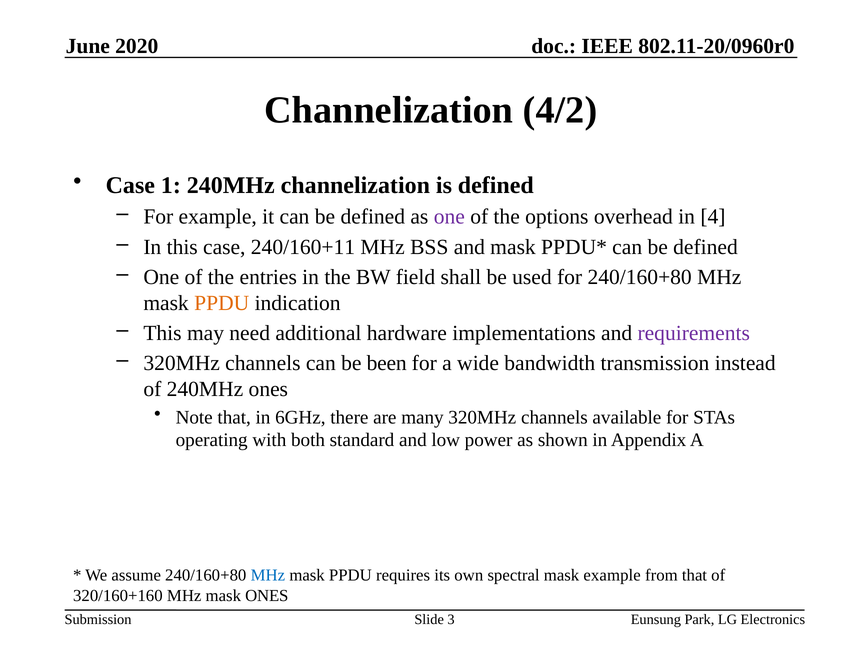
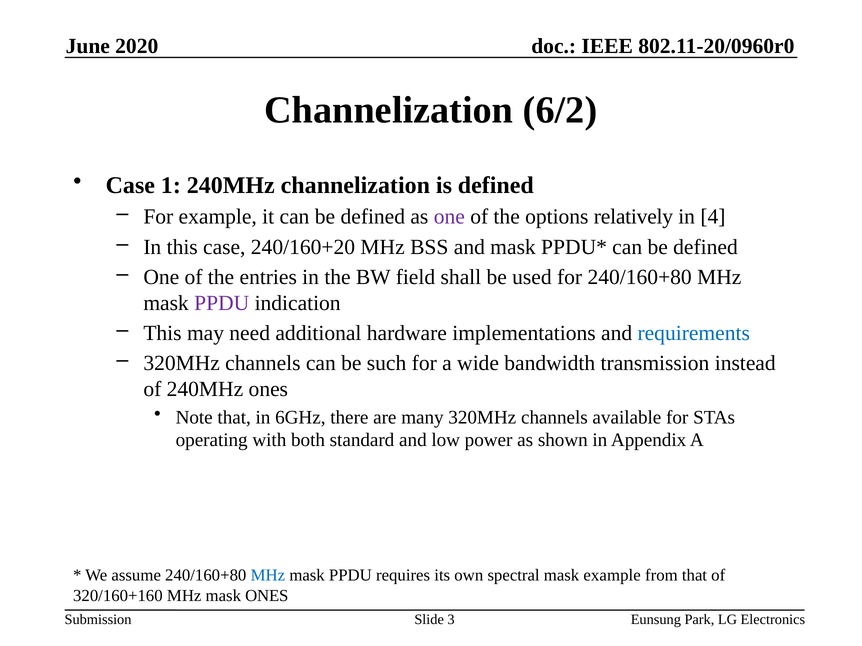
4/2: 4/2 -> 6/2 (560, 110)
overhead: overhead -> relatively (633, 217)
240/160+11: 240/160+11 -> 240/160+20 (303, 247)
PPDU colour: orange -> purple (222, 303)
requirements colour: purple -> blue (694, 333)
been: been -> such (387, 364)
